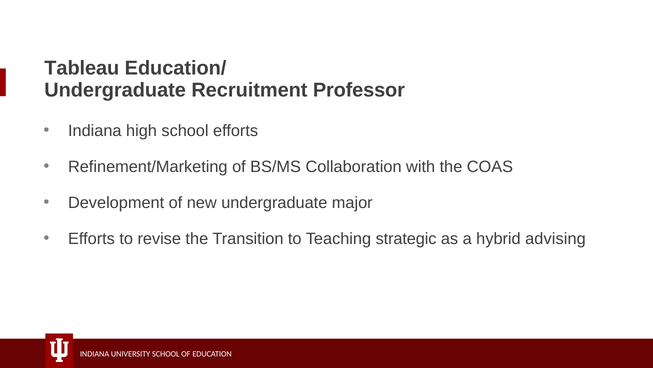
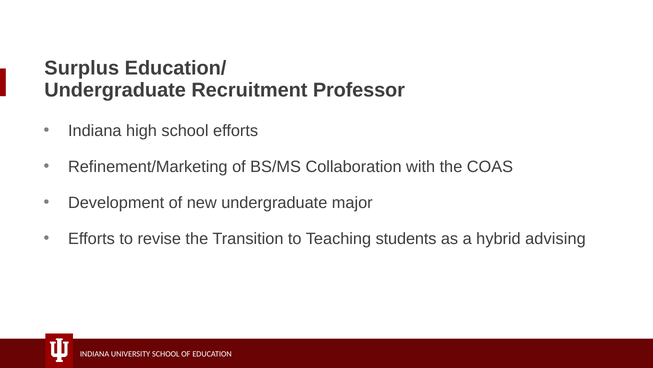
Tableau: Tableau -> Surplus (82, 68)
strategic: strategic -> students (406, 238)
